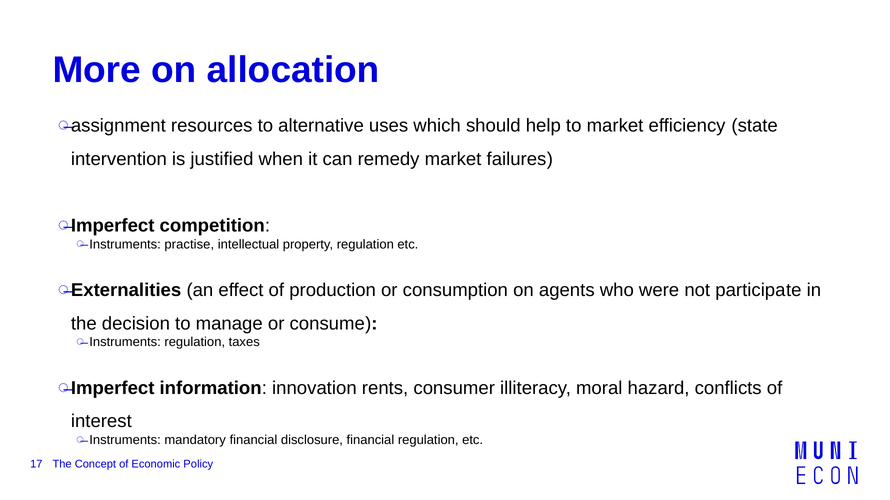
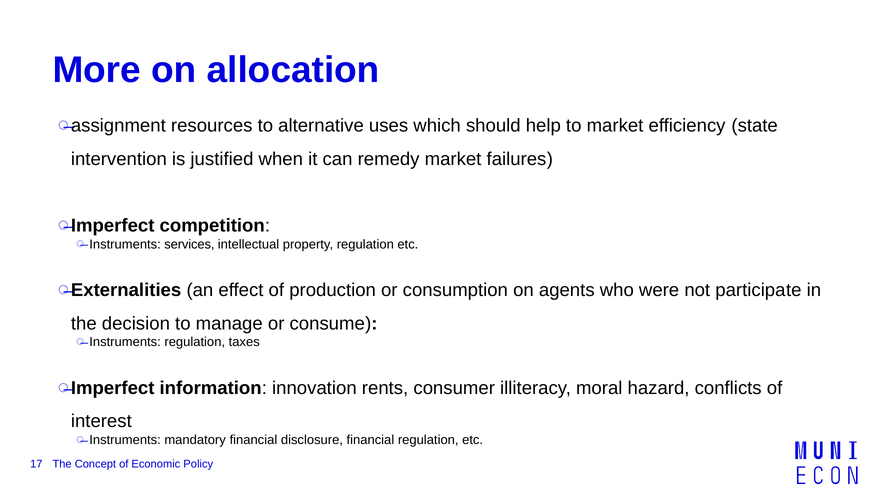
practise: practise -> services (189, 245)
